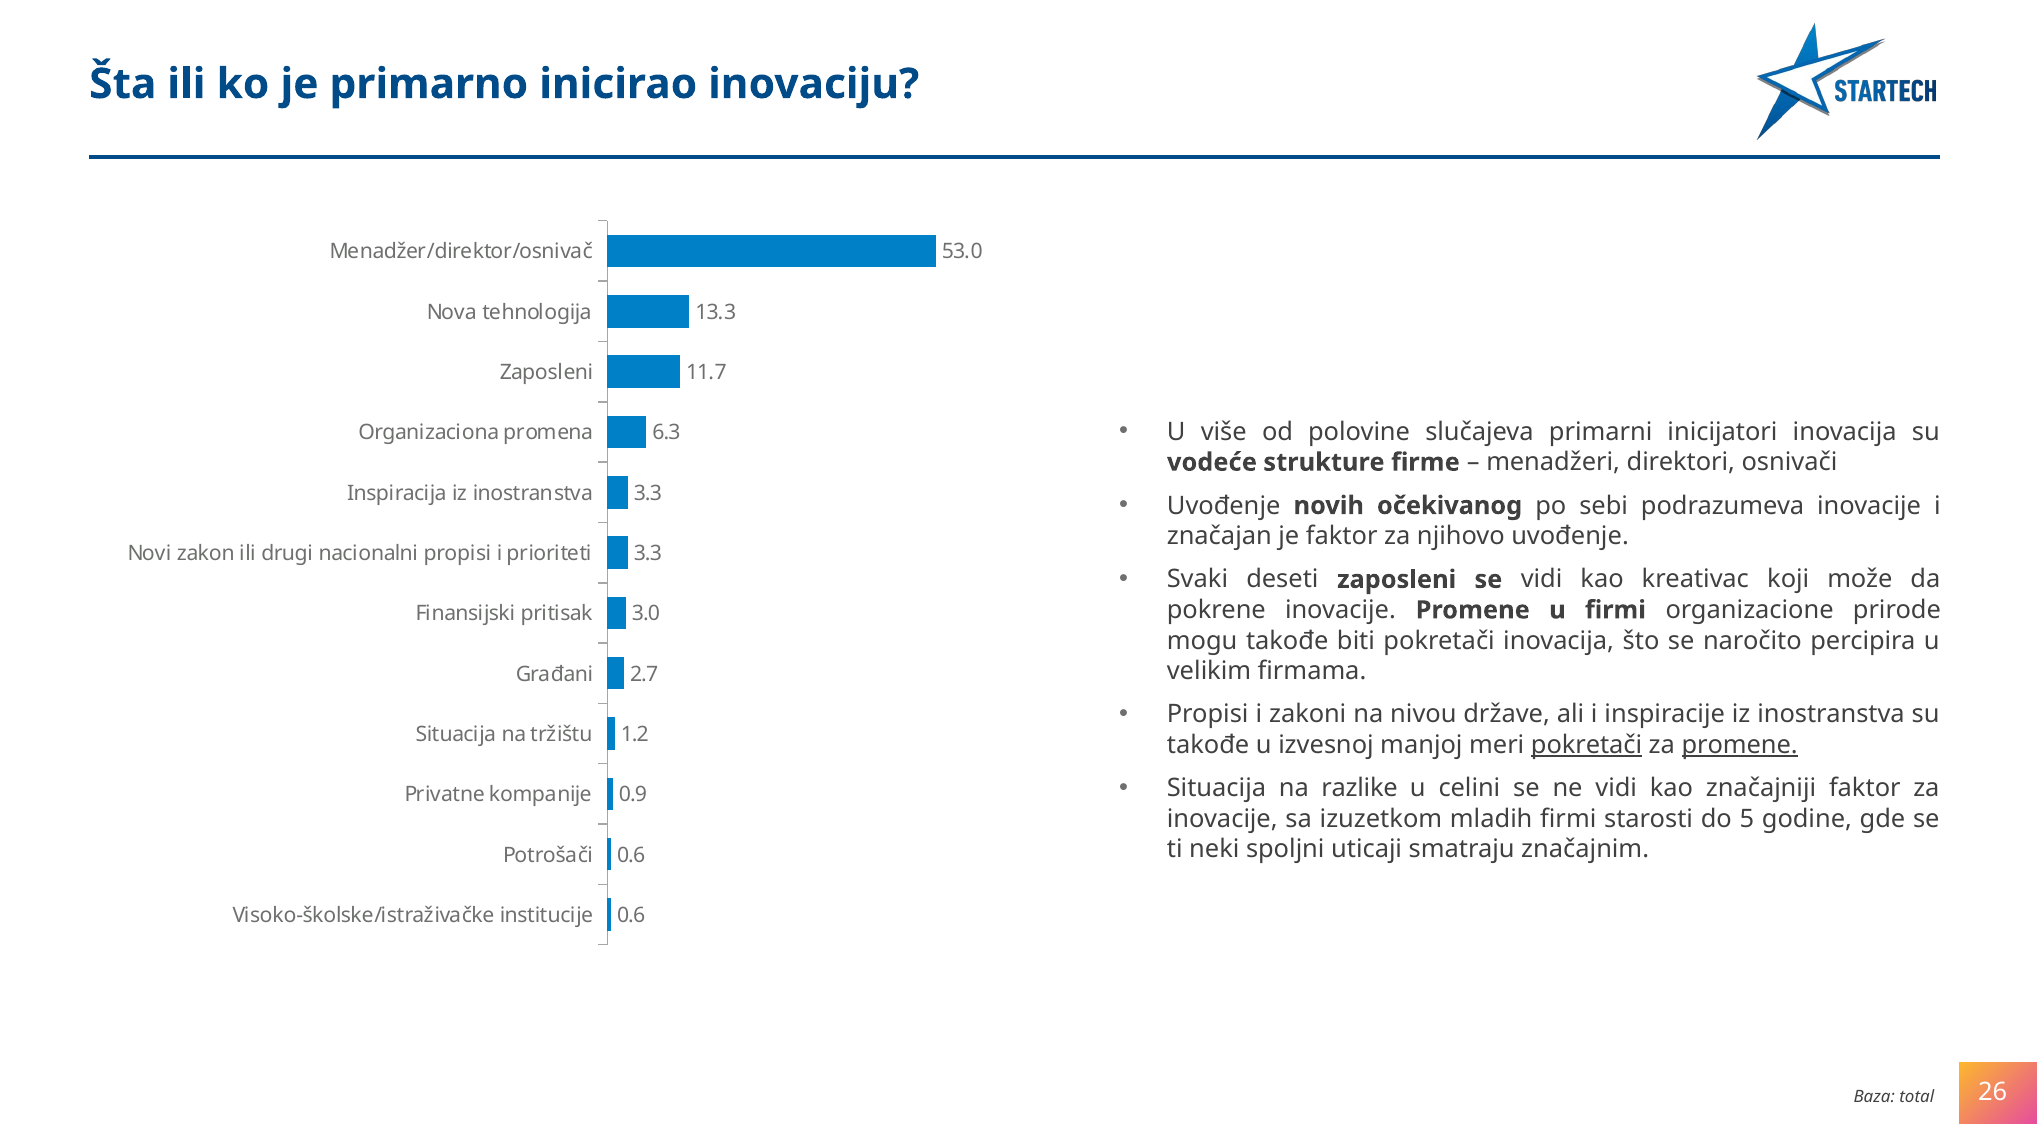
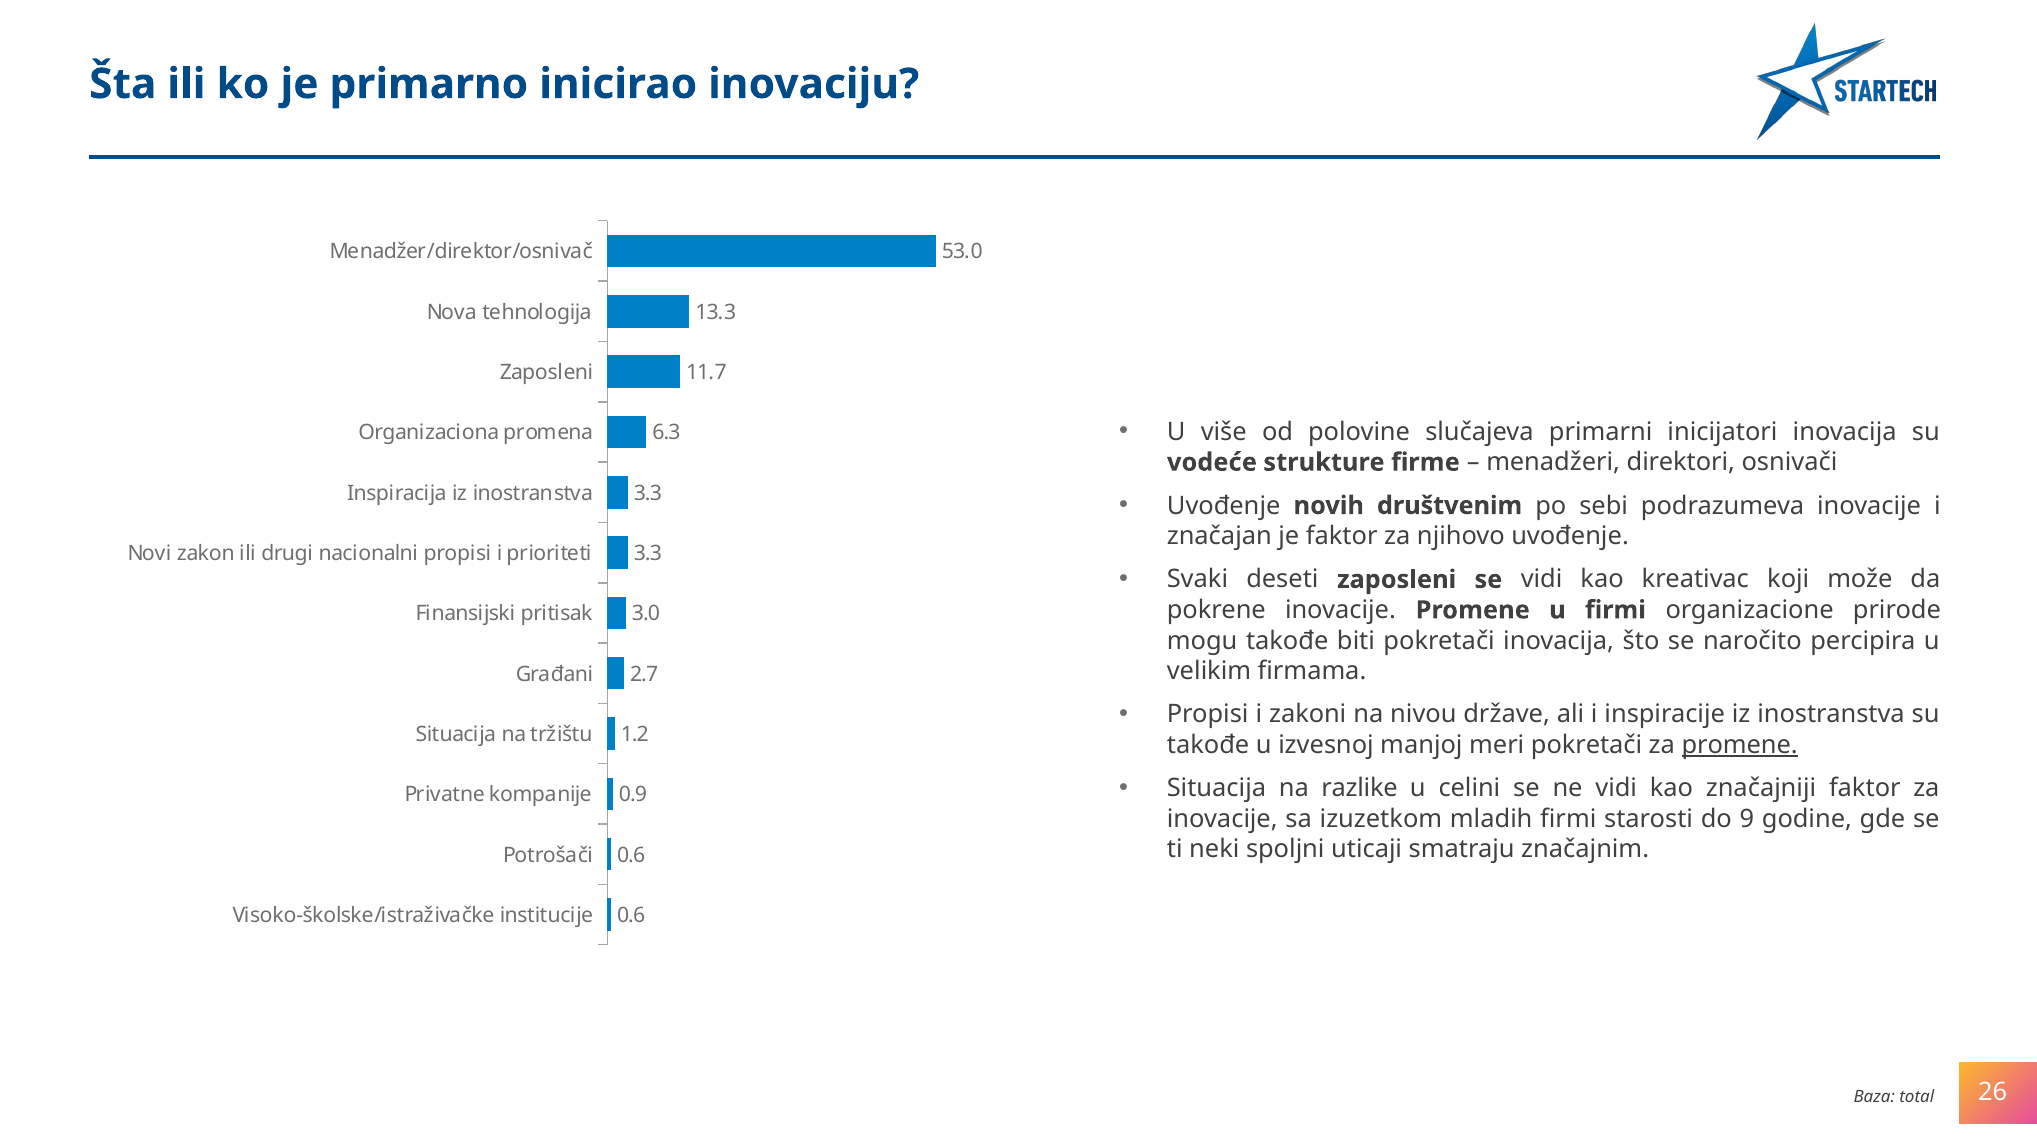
očekivanog: očekivanog -> društvenim (1450, 506)
pokretači underline: present -> none (1587, 745)
5: 5 -> 9 (1747, 819)
